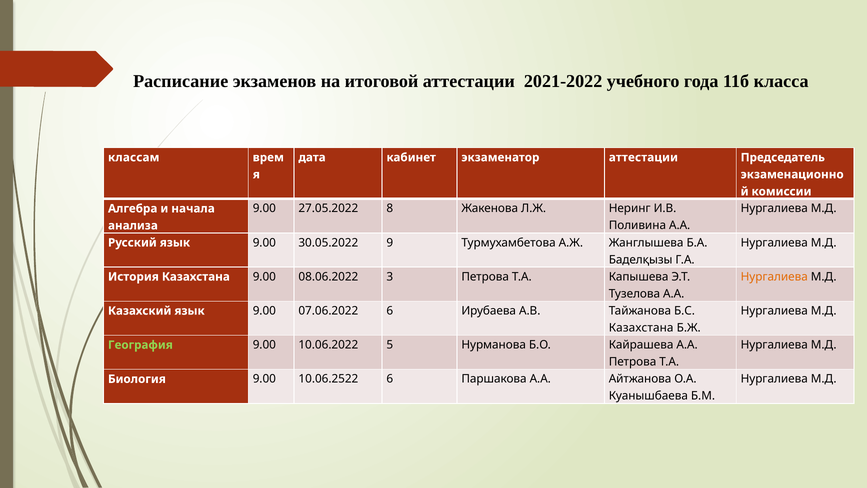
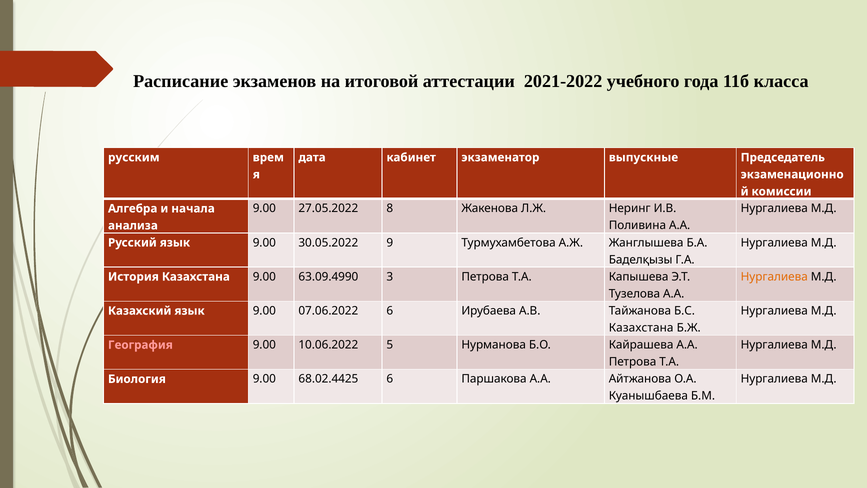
классам: классам -> русским (134, 157)
экзаменатор аттестации: аттестации -> выпускные (643, 157)
08.06.2022: 08.06.2022 -> 63.09.4990 (328, 277)
География colour: light green -> pink (140, 345)
10.06.2522: 10.06.2522 -> 68.02.4425 (328, 379)
